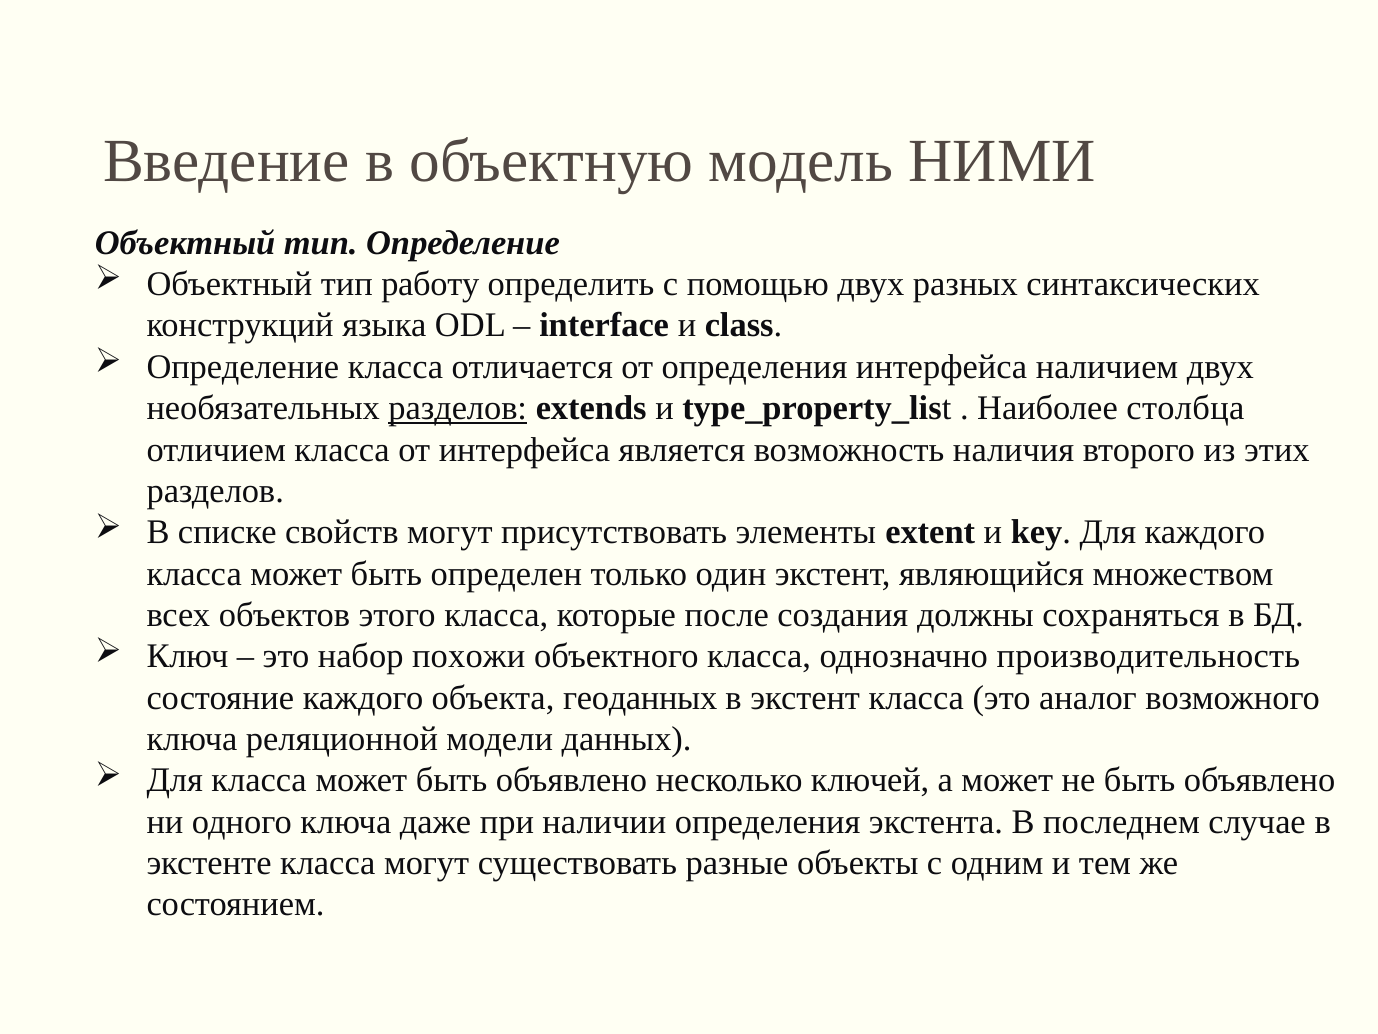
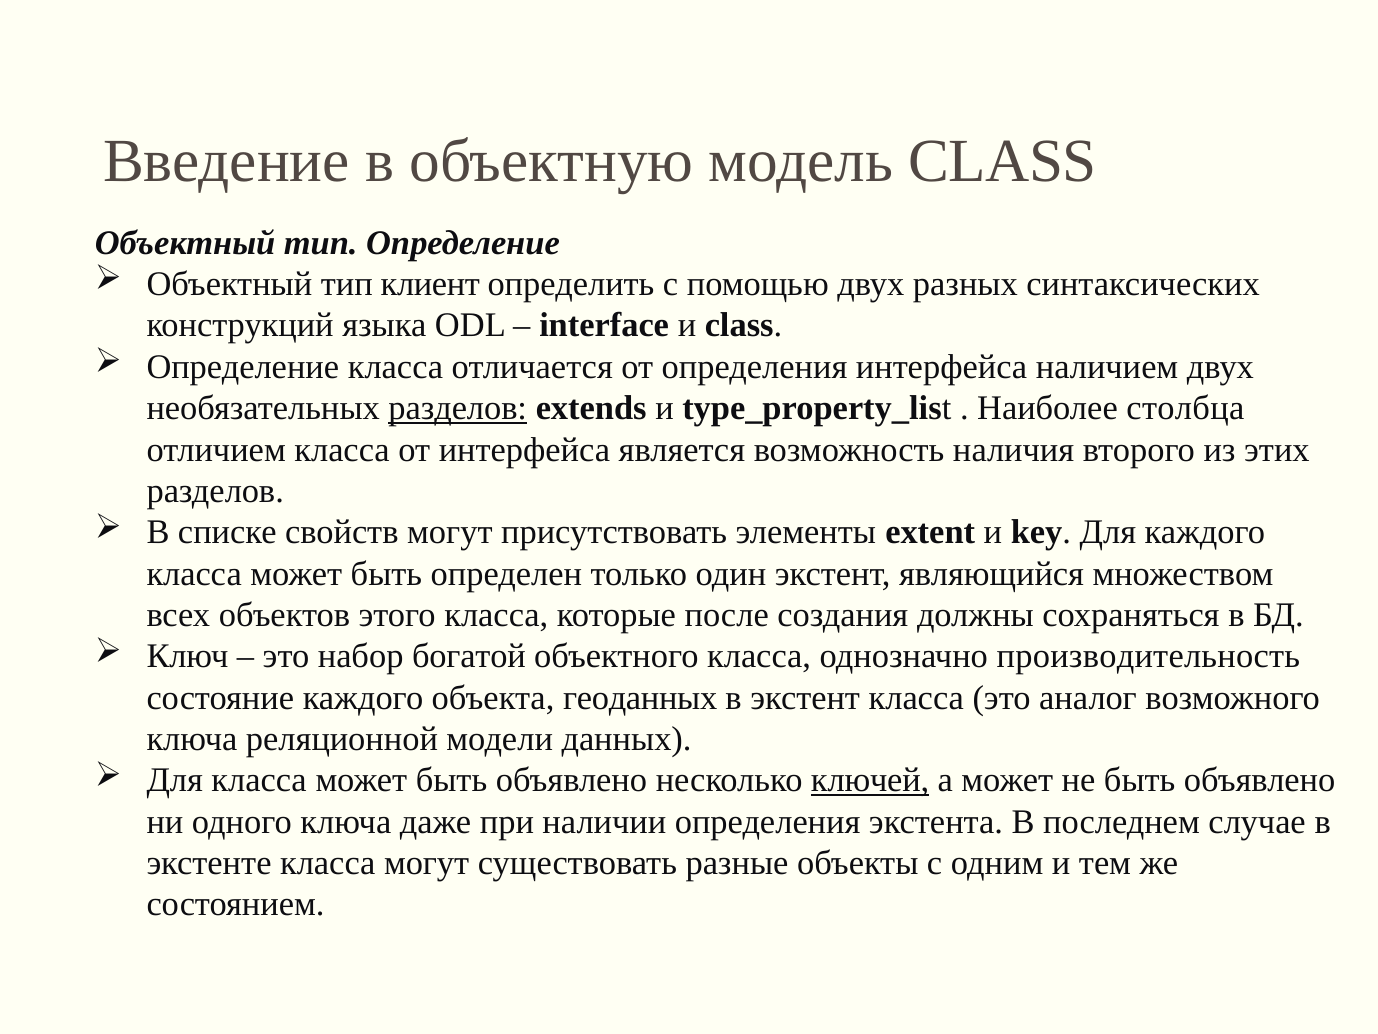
модель НИМИ: НИМИ -> CLASS (1003, 161)
работу: работу -> клиент (430, 284)
похожи: похожи -> богатой (469, 656)
ключей underline: none -> present (870, 780)
